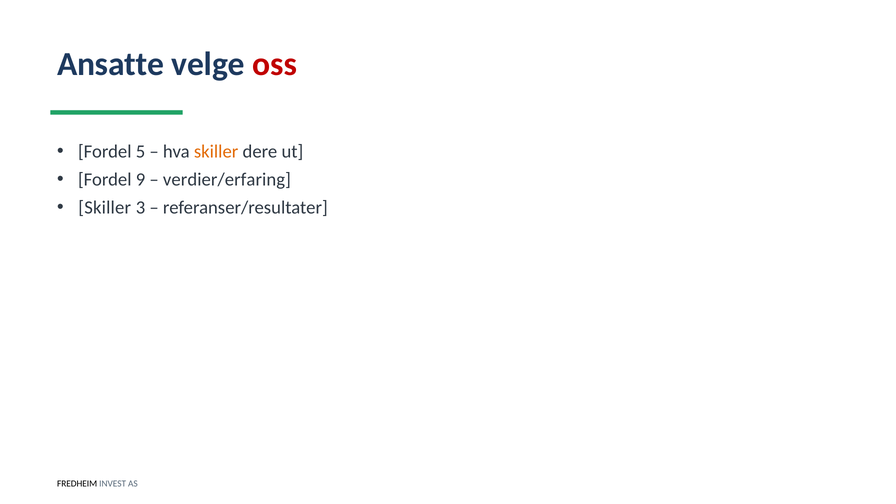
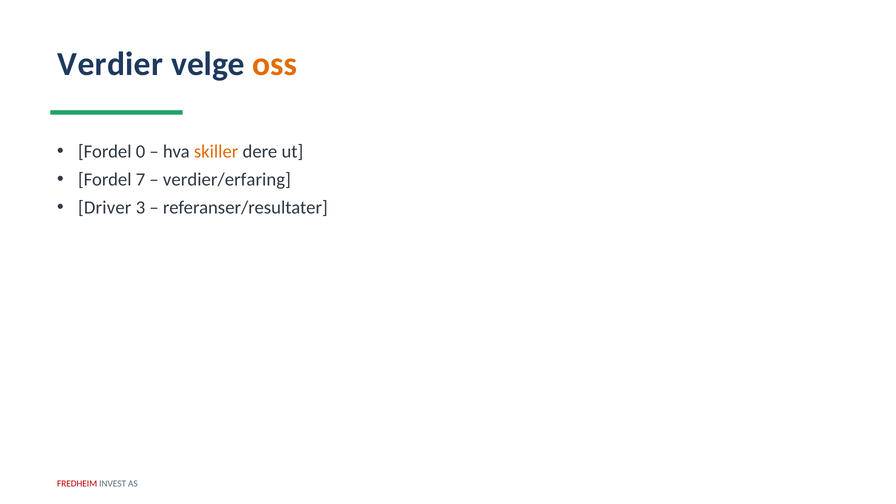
Ansatte: Ansatte -> Verdier (110, 64)
oss colour: red -> orange (275, 64)
5: 5 -> 0 (141, 152)
9: 9 -> 7 (141, 180)
Skiller: Skiller -> Driver (105, 208)
FREDHEIM colour: black -> red (77, 484)
